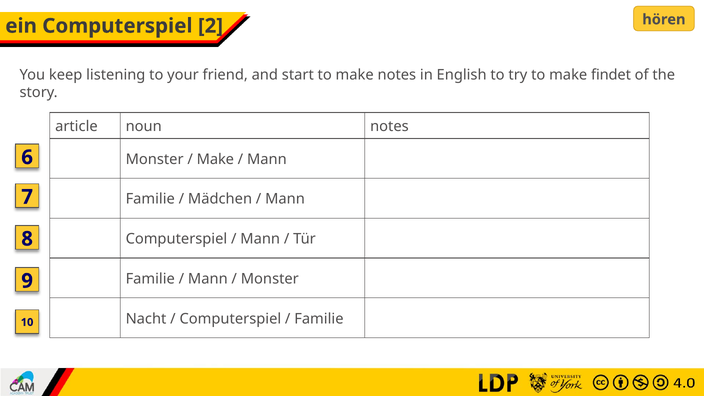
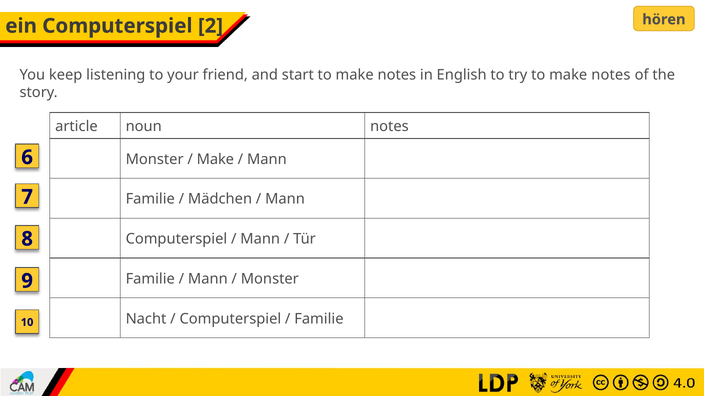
try to make findet: findet -> notes (611, 75)
